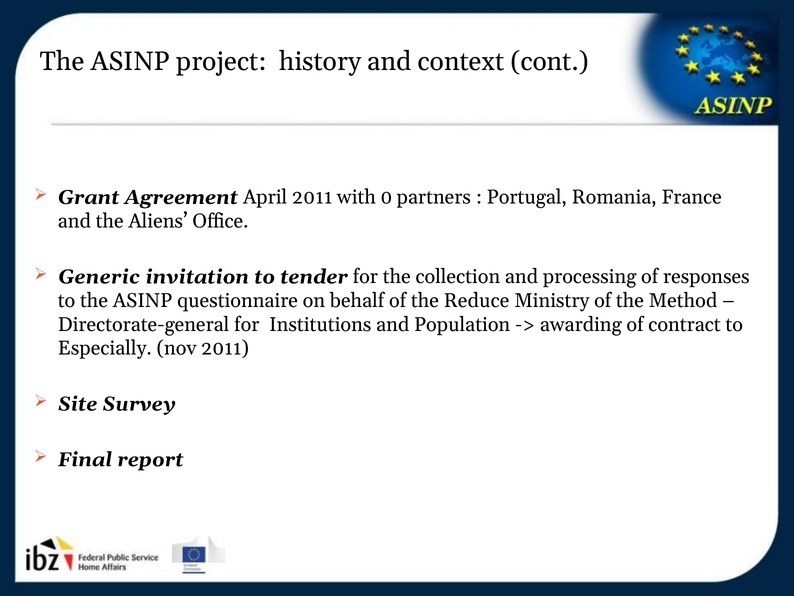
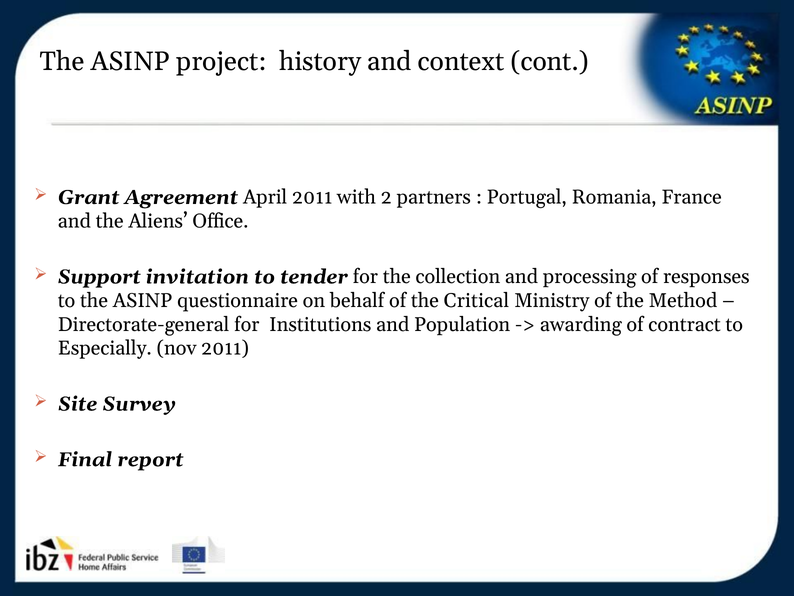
0: 0 -> 2 (386, 197)
Generic: Generic -> Support (99, 277)
Reduce: Reduce -> Critical (477, 300)
